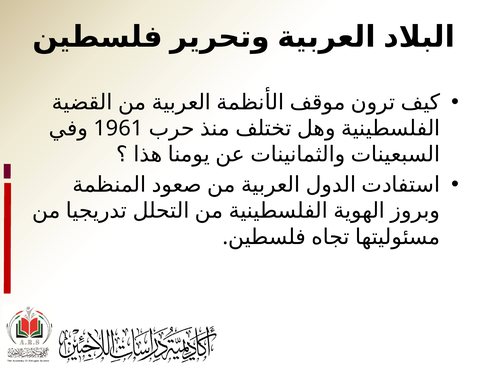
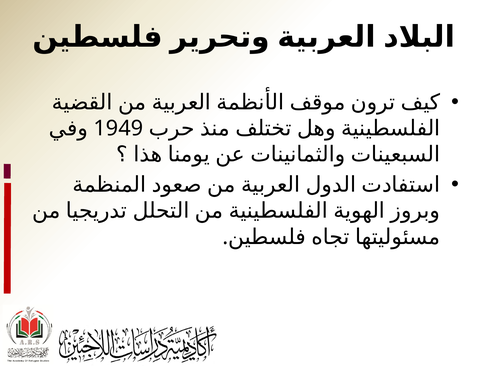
1961: 1961 -> 1949 (118, 128)
